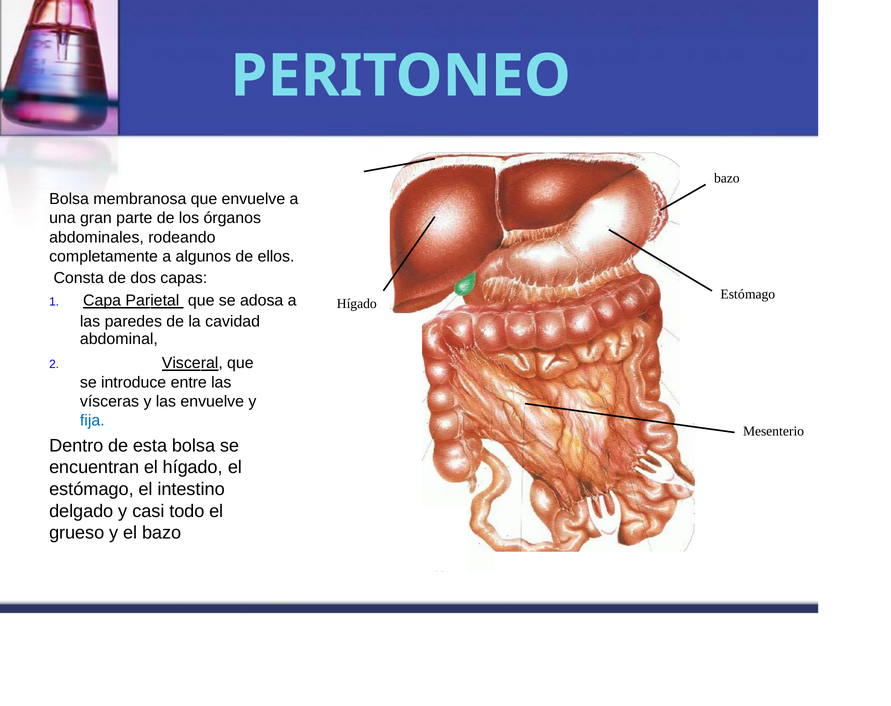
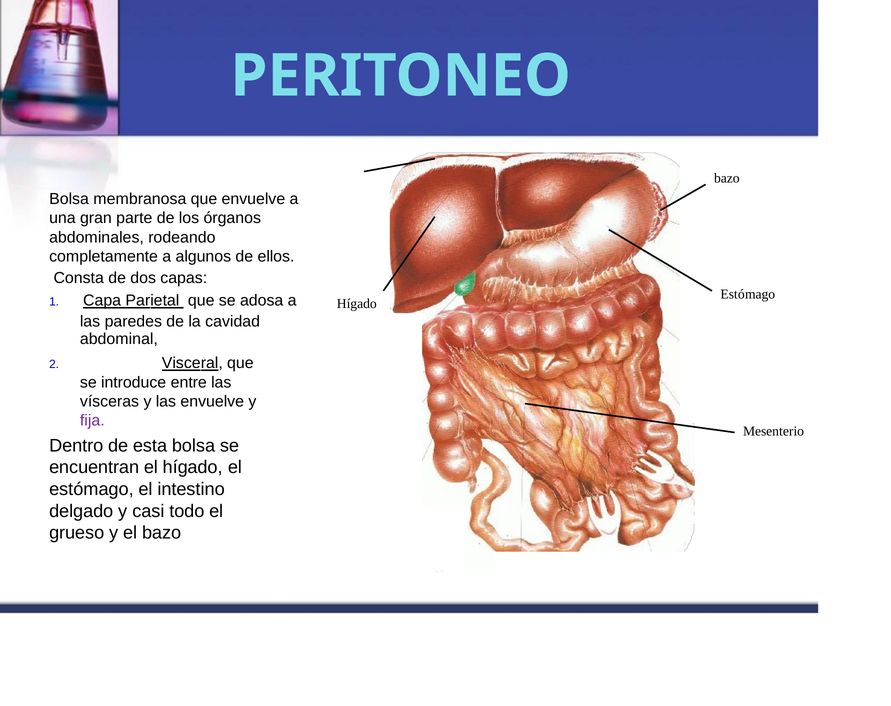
fija colour: blue -> purple (92, 420)
